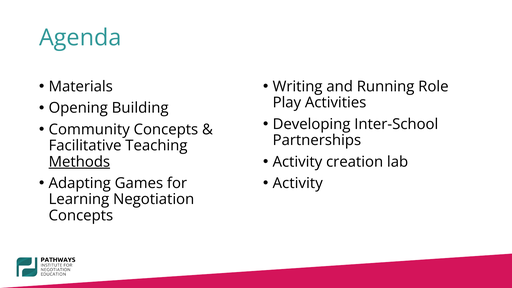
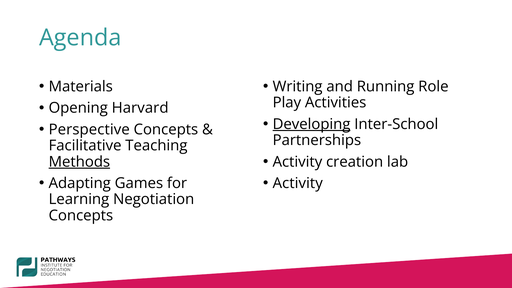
Building: Building -> Harvard (140, 108)
Developing underline: none -> present (312, 124)
Community: Community -> Perspective (89, 130)
